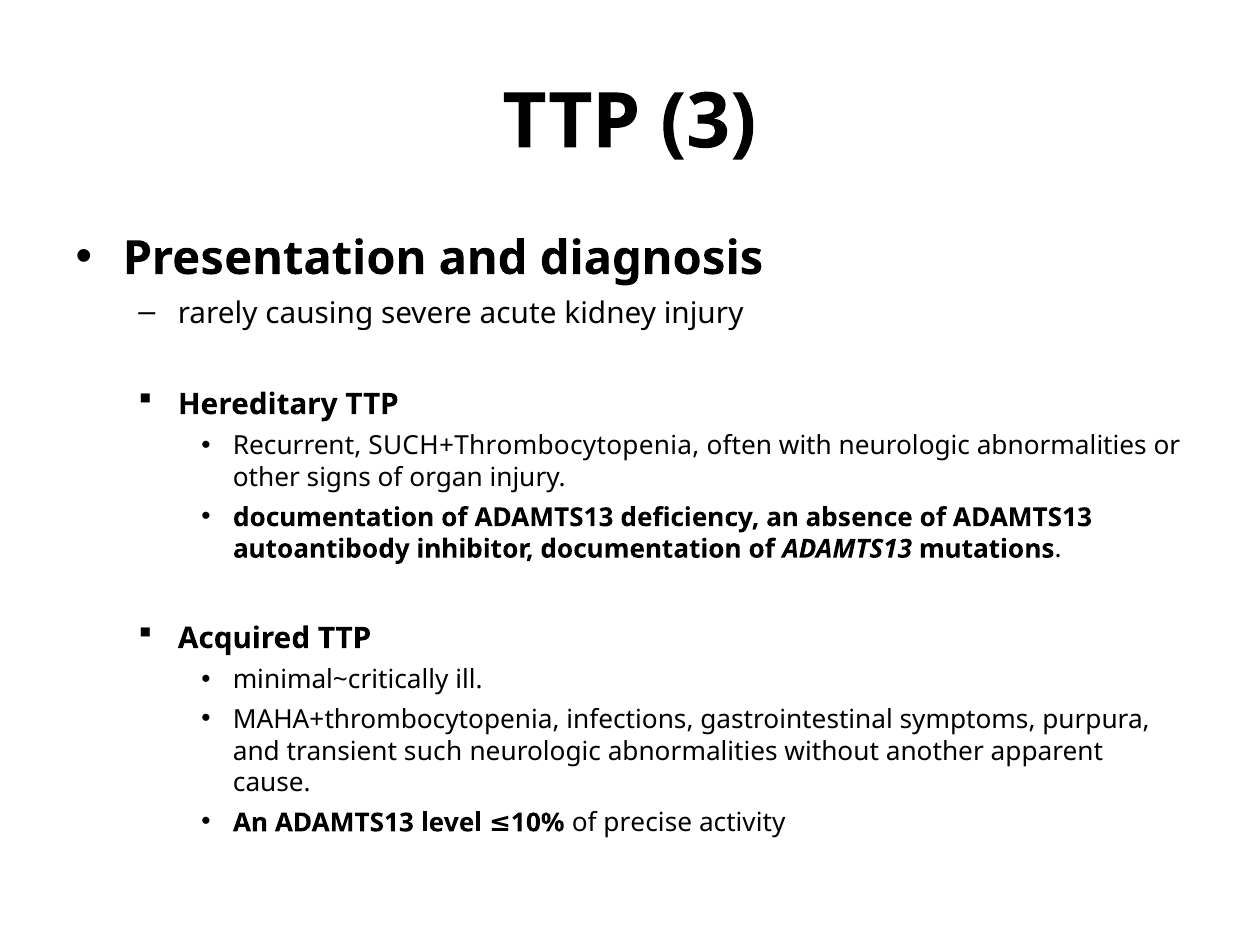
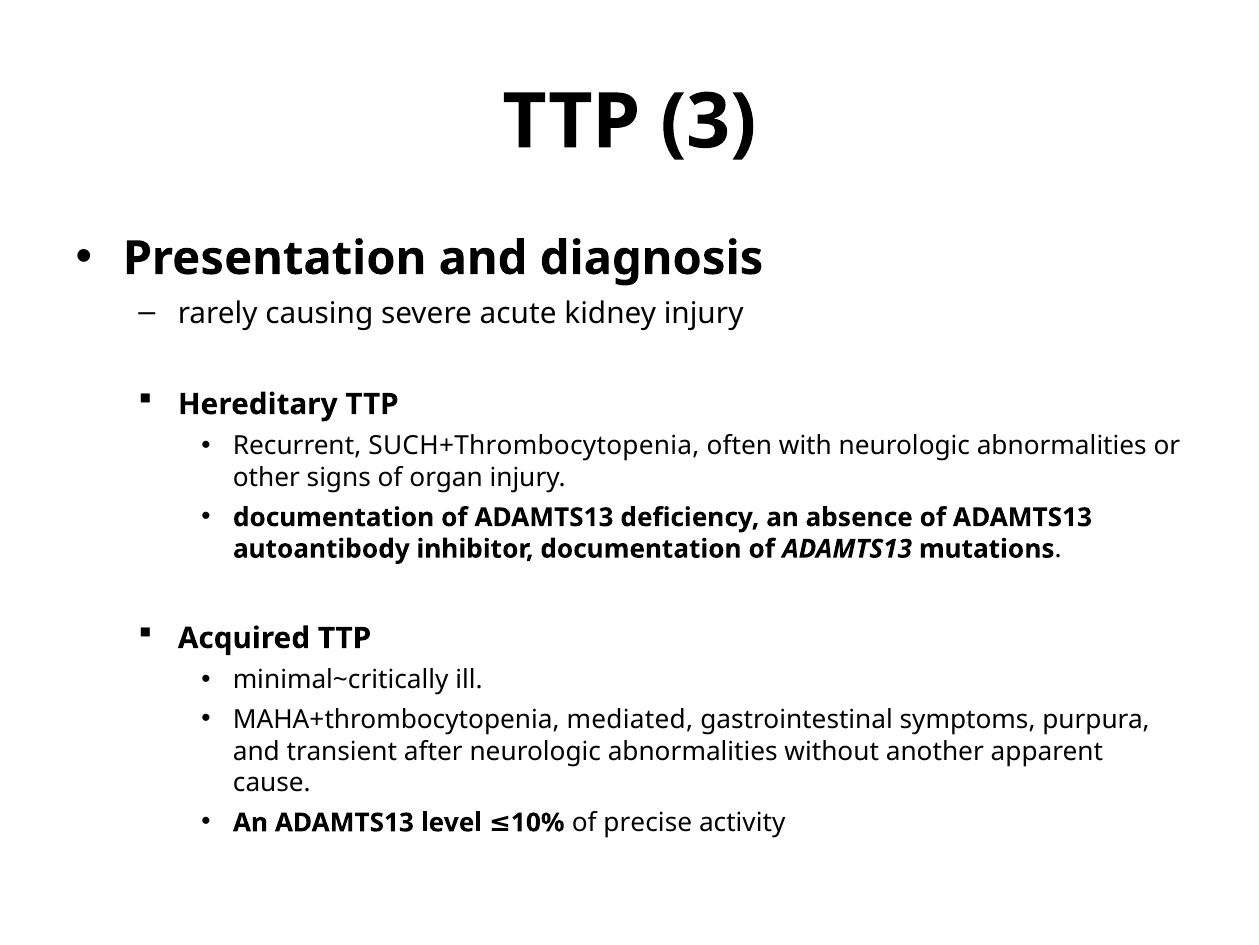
infections: infections -> mediated (630, 719)
such: such -> after (433, 751)
